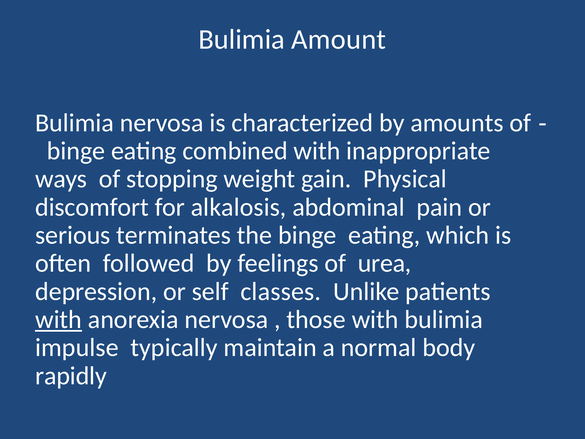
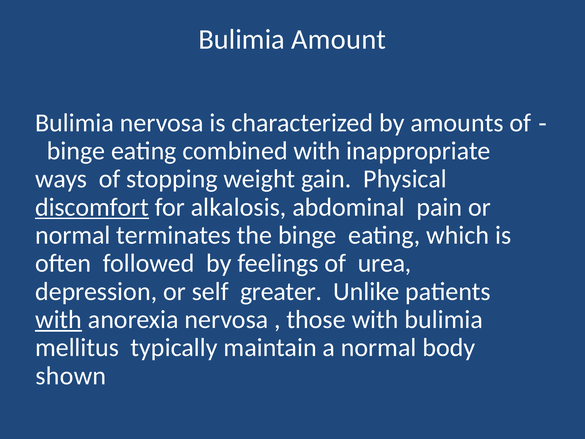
discomfort underline: none -> present (92, 207)
serious: serious -> normal (73, 235)
classes: classes -> greater (281, 291)
impulse: impulse -> mellitus (77, 348)
rapidly: rapidly -> shown (71, 376)
